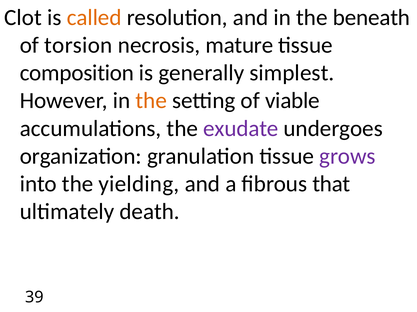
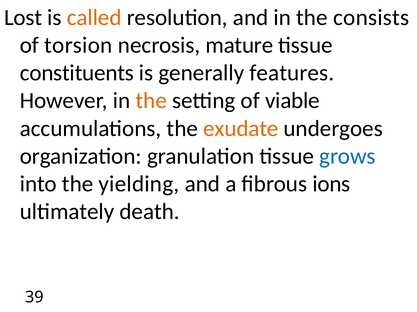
Clot: Clot -> Lost (23, 18)
beneath: beneath -> consists (371, 18)
composition: composition -> constituents (77, 73)
simplest: simplest -> features (292, 73)
exudate colour: purple -> orange (241, 129)
grows colour: purple -> blue (347, 156)
that: that -> ions (331, 184)
